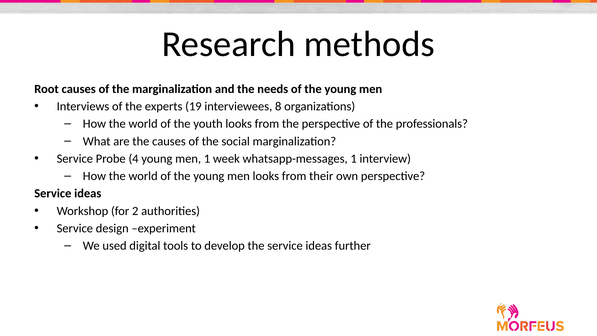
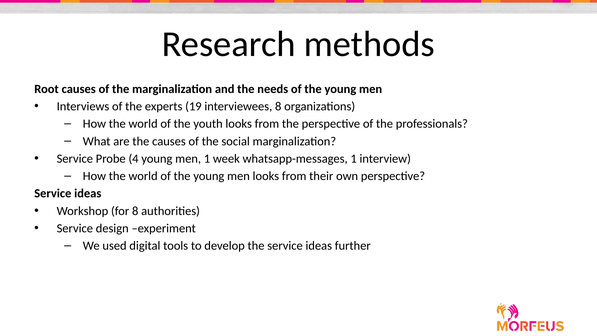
for 2: 2 -> 8 (135, 211)
